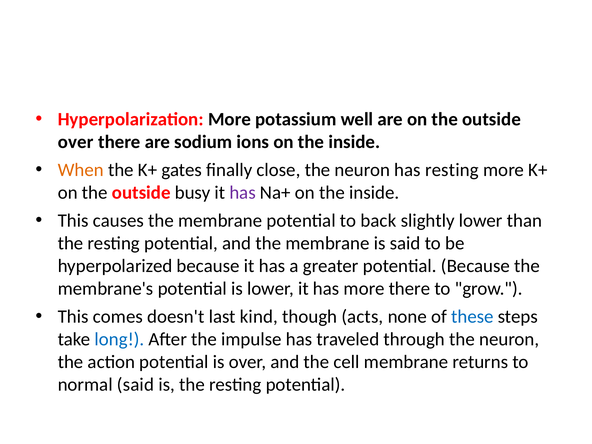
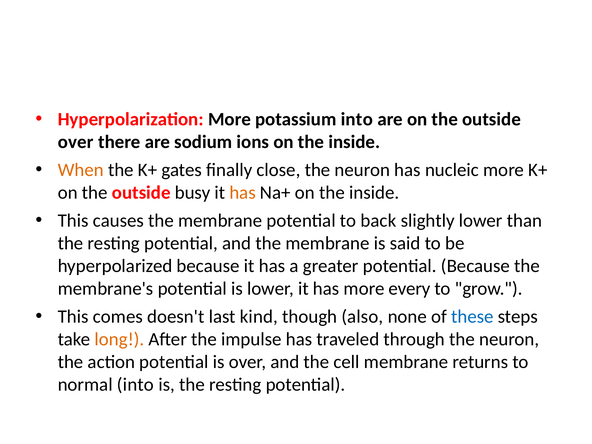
potassium well: well -> into (357, 119)
has resting: resting -> nucleic (452, 170)
has colour: purple -> orange (243, 193)
more there: there -> every (409, 289)
acts: acts -> also (362, 316)
long colour: blue -> orange (119, 339)
normal said: said -> into (135, 384)
